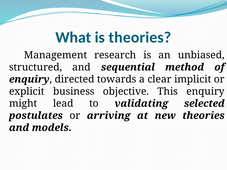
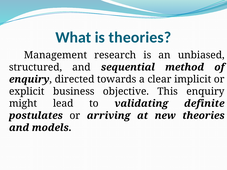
selected: selected -> definite (204, 104)
